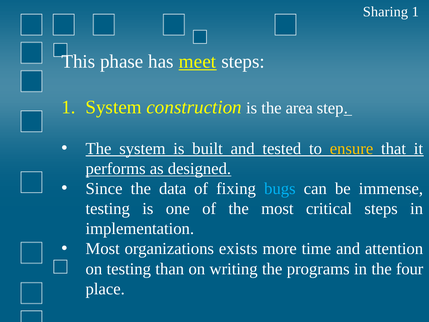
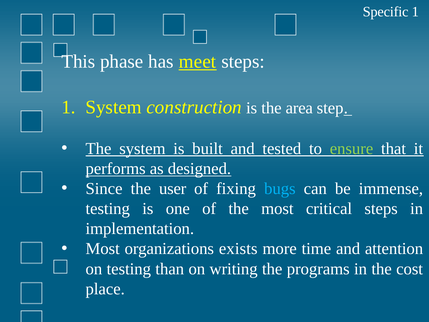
Sharing: Sharing -> Specific (386, 12)
ensure colour: yellow -> light green (352, 148)
data: data -> user (173, 189)
four: four -> cost (410, 269)
